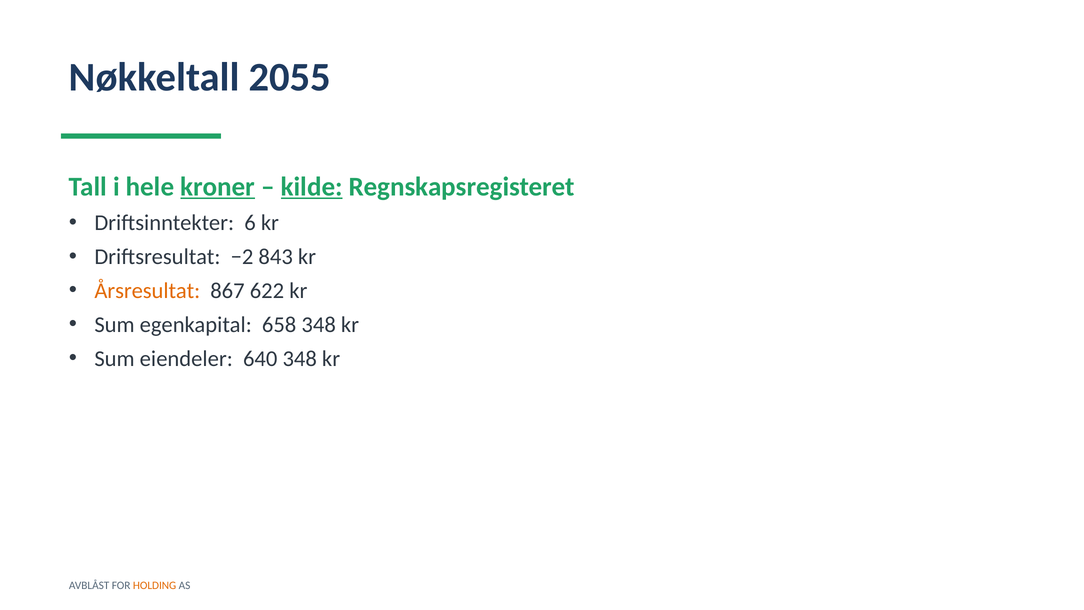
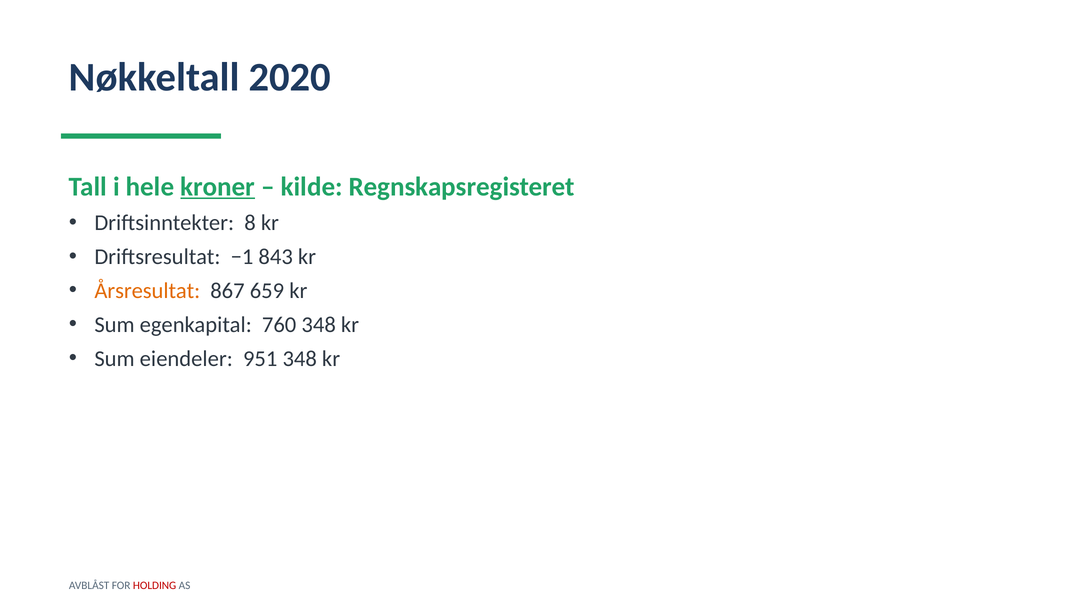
2055: 2055 -> 2020 (290, 77)
kilde underline: present -> none (312, 187)
6: 6 -> 8 (250, 223)
−2: −2 -> −1 (242, 257)
622: 622 -> 659 (267, 291)
658: 658 -> 760 (279, 325)
640: 640 -> 951 (260, 358)
HOLDING colour: orange -> red (155, 585)
